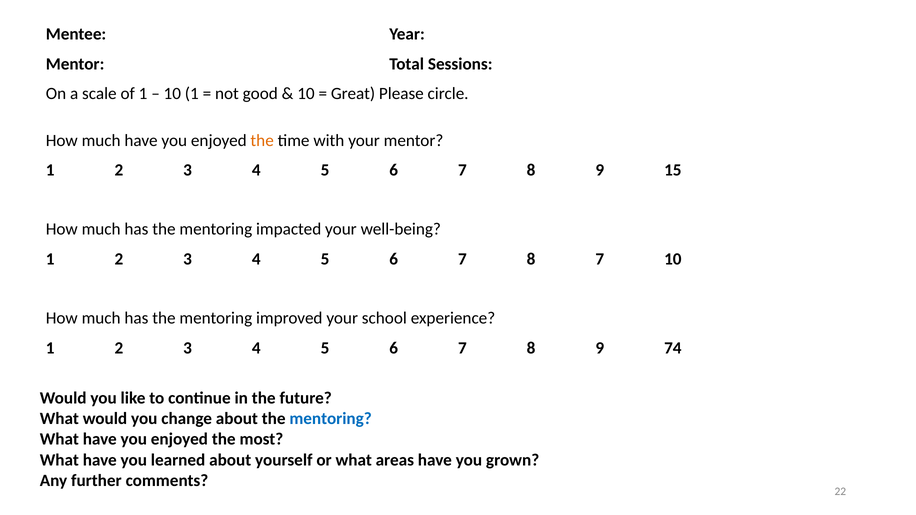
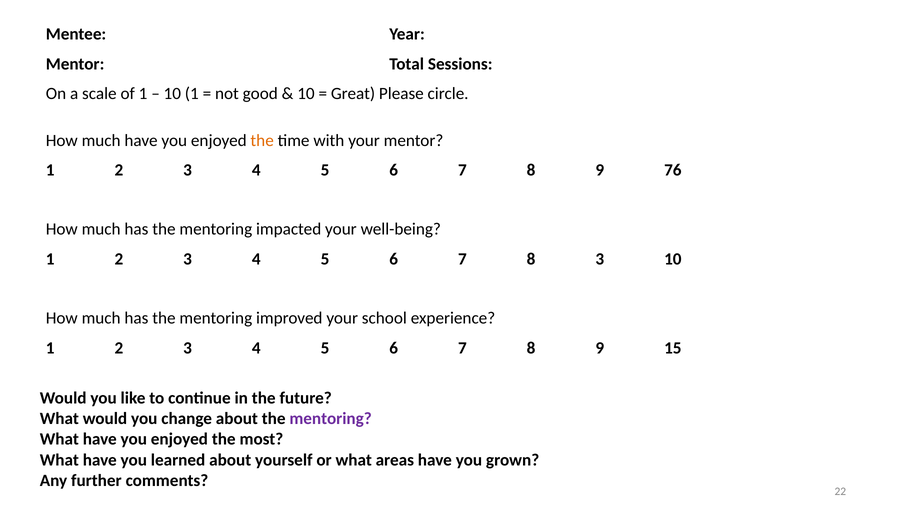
15: 15 -> 76 (673, 170)
8 7: 7 -> 3 (600, 259)
74: 74 -> 15 (673, 348)
mentoring colour: blue -> purple (331, 419)
